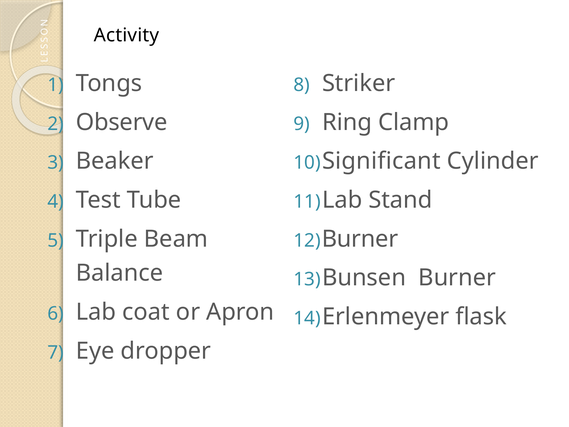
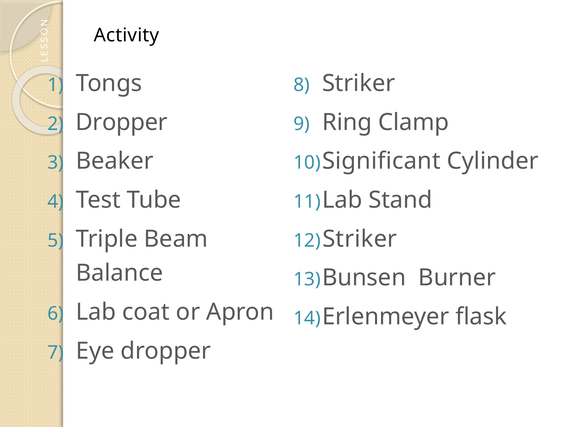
Observe: Observe -> Dropper (122, 122)
Burner: Burner -> Striker (360, 239)
